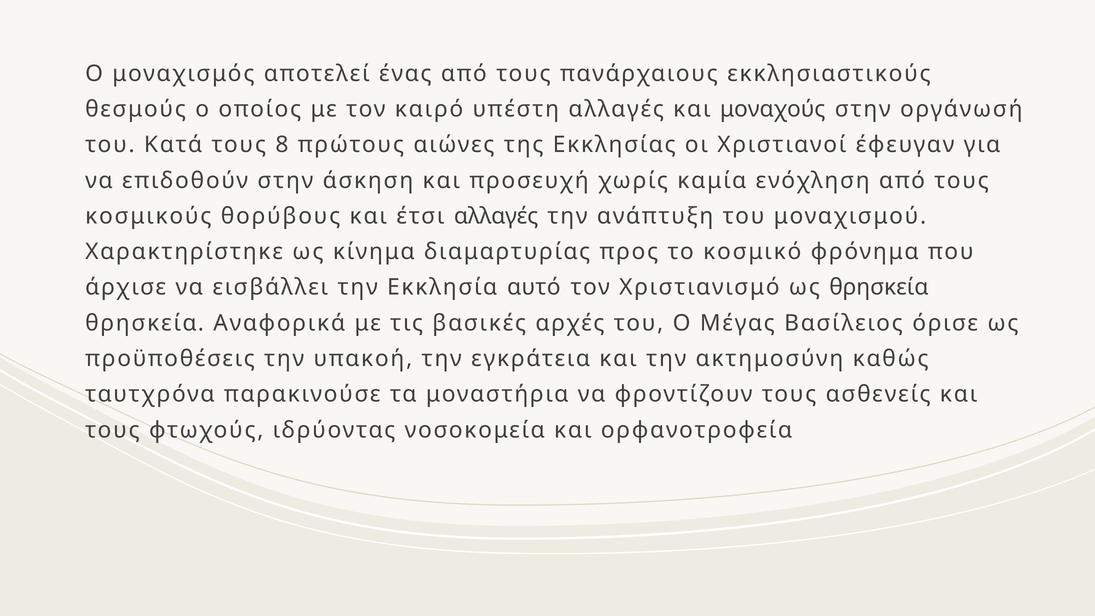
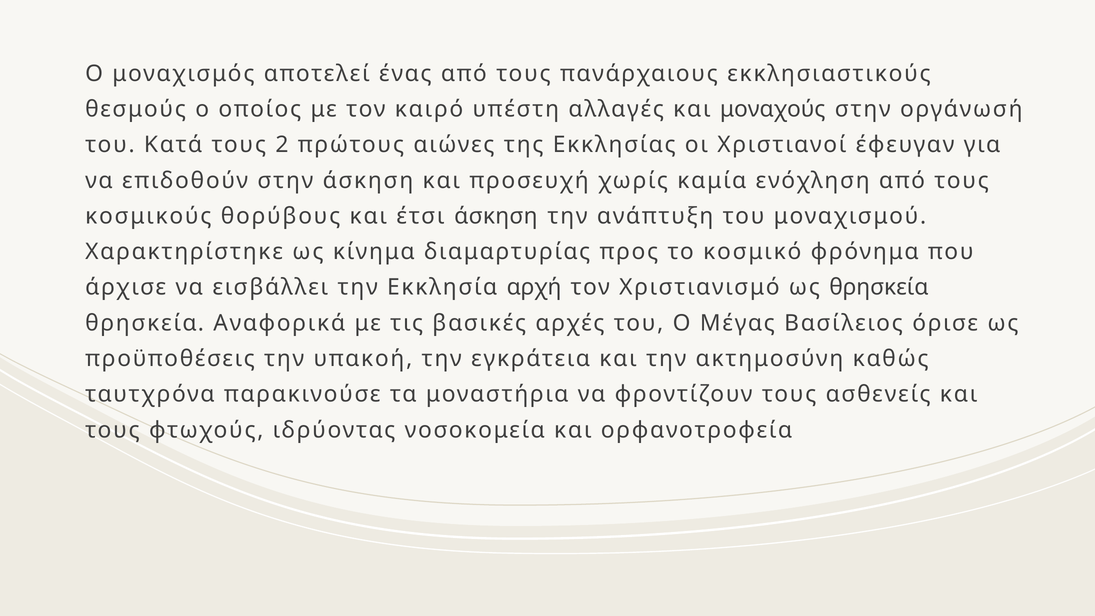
8: 8 -> 2 (282, 145)
έτσι αλλαγές: αλλαγές -> άσκηση (496, 216)
αυτό: αυτό -> αρχή (534, 287)
